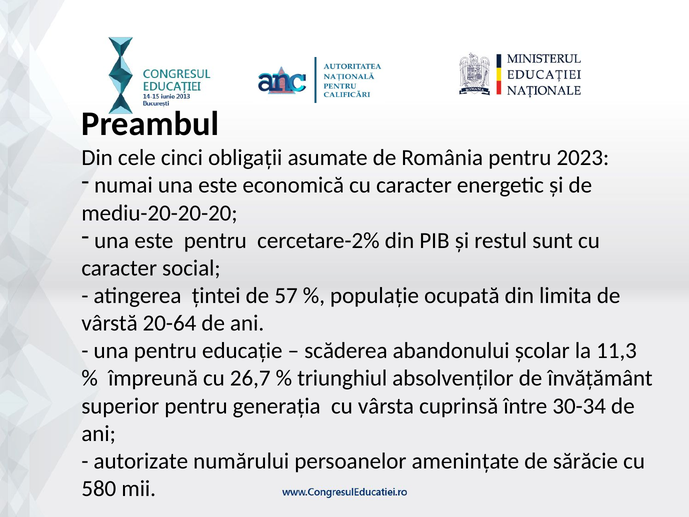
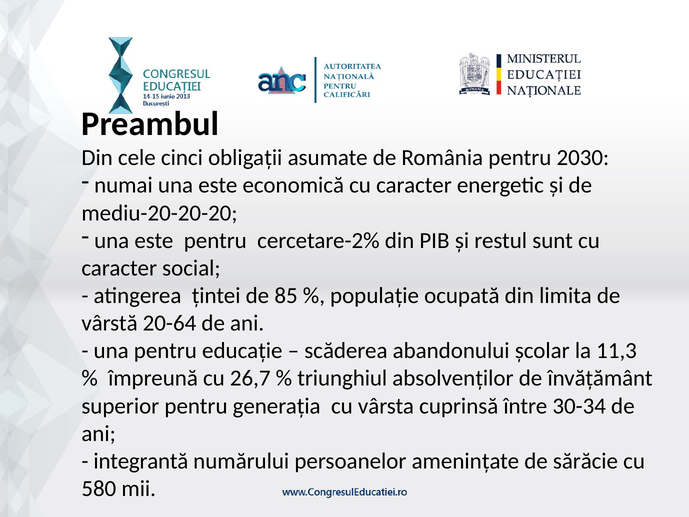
2023: 2023 -> 2030 (583, 158)
57: 57 -> 85 (286, 295)
autorizate: autorizate -> integrantă (141, 461)
